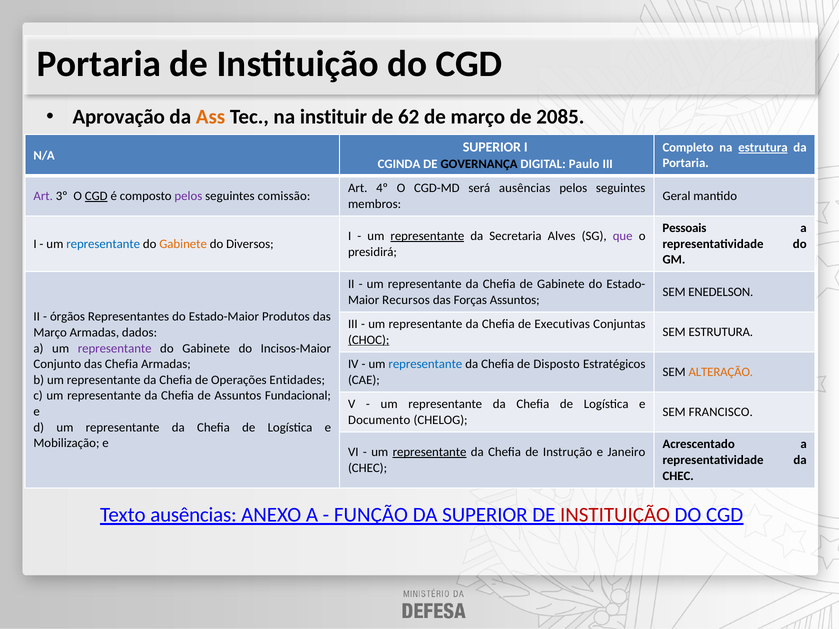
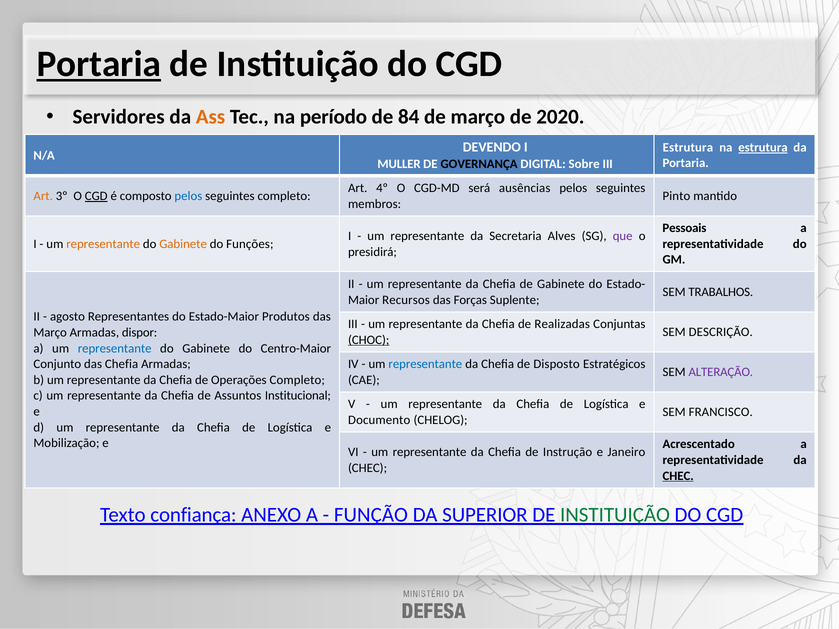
Portaria underline: none -> present (99, 64)
Aprovação: Aprovação -> Servidores (119, 117)
instituir: instituir -> período (333, 117)
62: 62 -> 84 (409, 117)
2085: 2085 -> 2020 (560, 117)
SUPERIOR: SUPERIOR -> DEVENDO (492, 147)
Completo: Completo -> Estrutura (688, 147)
CGINDA: CGINDA -> MULLER (399, 164)
Paulo: Paulo -> Sobre (584, 164)
Art colour: purple -> orange (43, 196)
pelos colour: purple -> blue (188, 196)
seguintes comissão: comissão -> completo (284, 196)
Geral: Geral -> Pinto (676, 196)
representante underline: present -> none (427, 236)
representante colour: blue -> orange (103, 244)
Diversos: Diversos -> Funções (250, 244)
ENEDELSON: ENEDELSON -> TRABALHOS (721, 292)
Forças Assuntos: Assuntos -> Suplente (515, 300)
órgãos: órgãos -> agosto (67, 317)
Executivas: Executivas -> Realizadas (562, 324)
SEM ESTRUTURA: ESTRUTURA -> DESCRIÇÃO (721, 332)
dados: dados -> dispor (140, 333)
representante colour: purple -> blue (115, 348)
Incisos-Maior: Incisos-Maior -> Centro-Maior (296, 348)
ALTERAÇÃO colour: orange -> purple (721, 372)
Operações Entidades: Entidades -> Completo (297, 380)
Fundacional: Fundacional -> Institucional (298, 396)
representante underline: present -> none (430, 452)
CHEC underline: none -> present (678, 476)
Texto ausências: ausências -> confiança (193, 515)
INSTITUIÇÃO colour: red -> green (615, 515)
